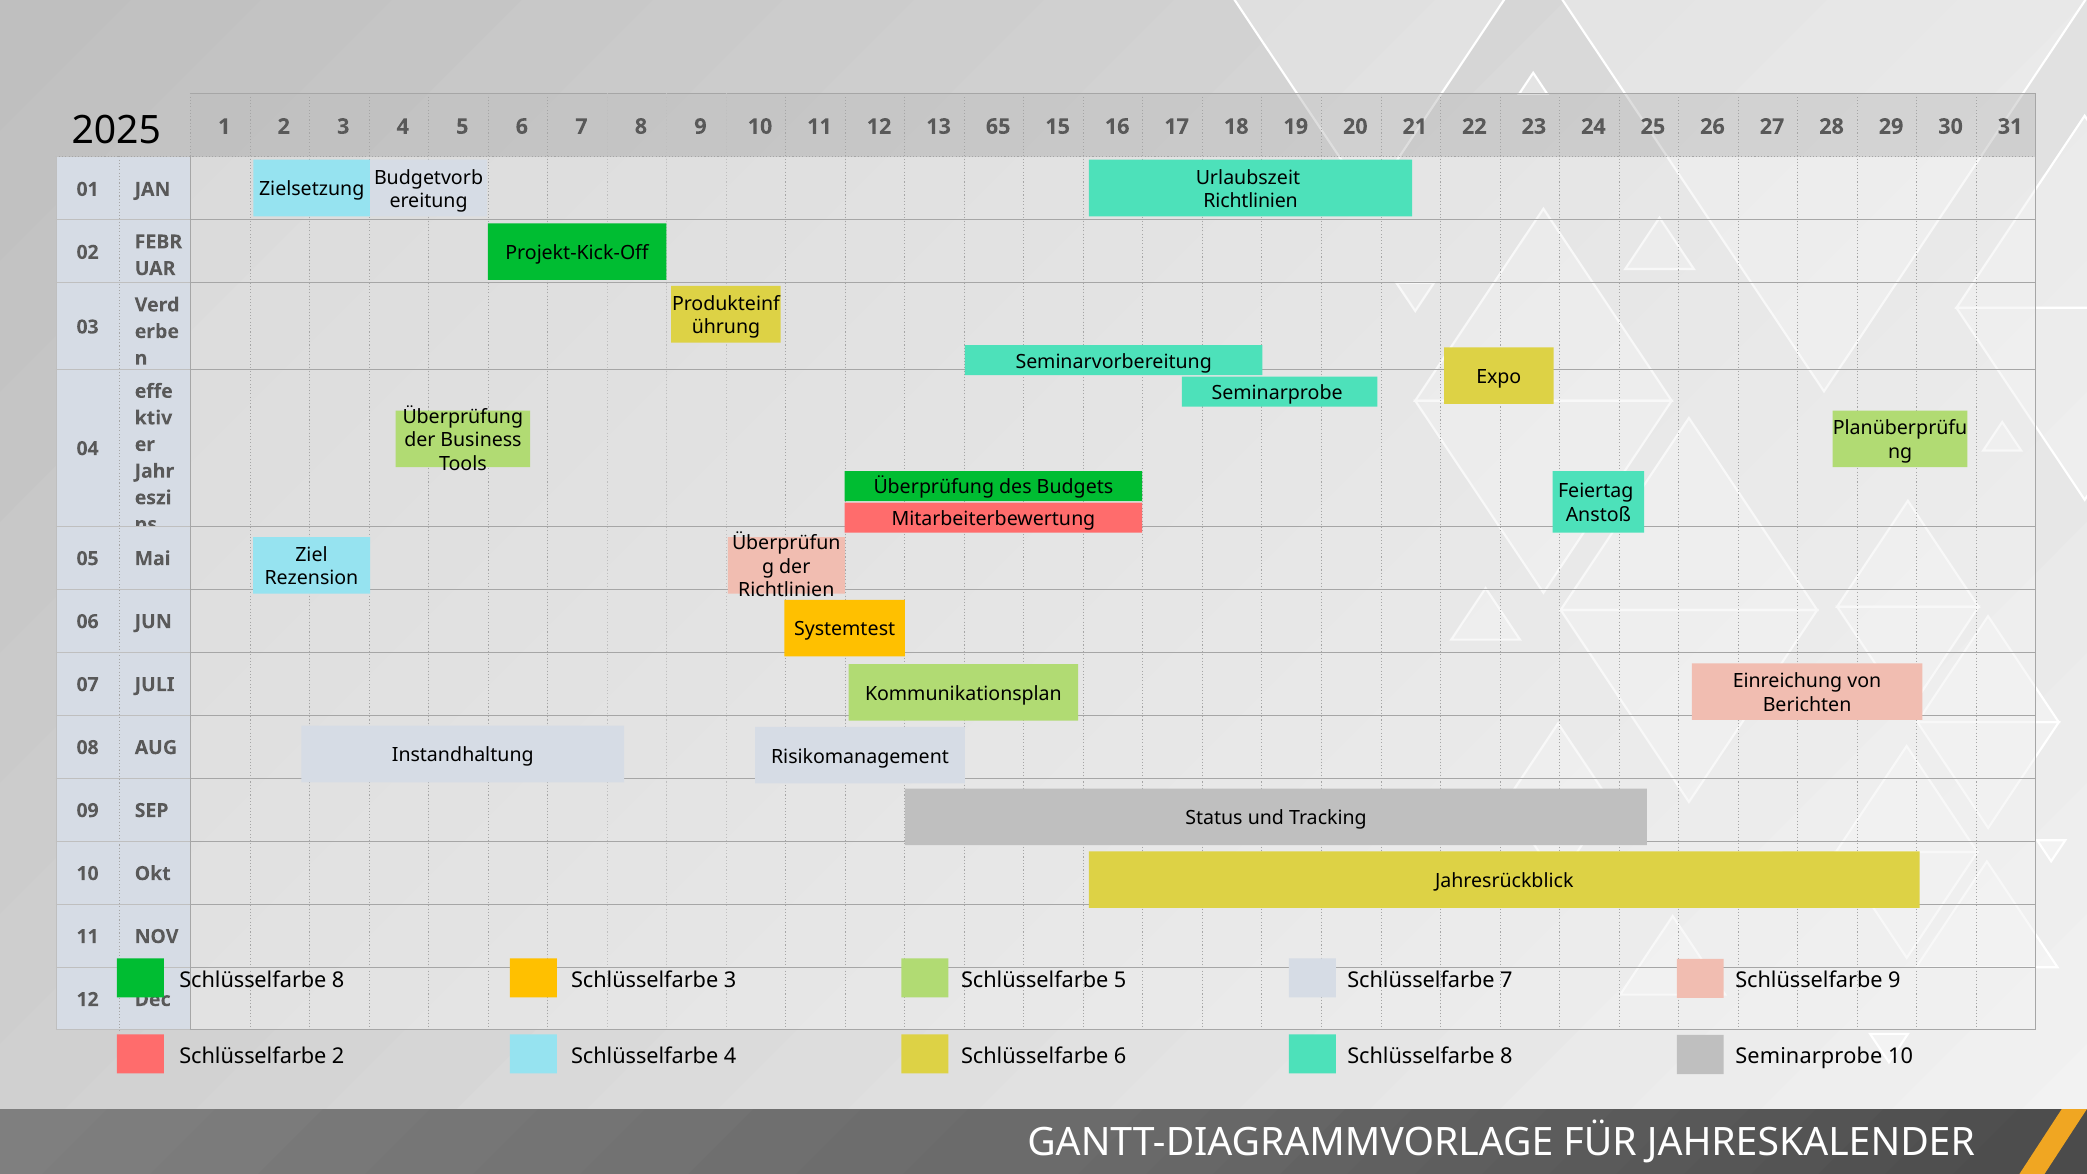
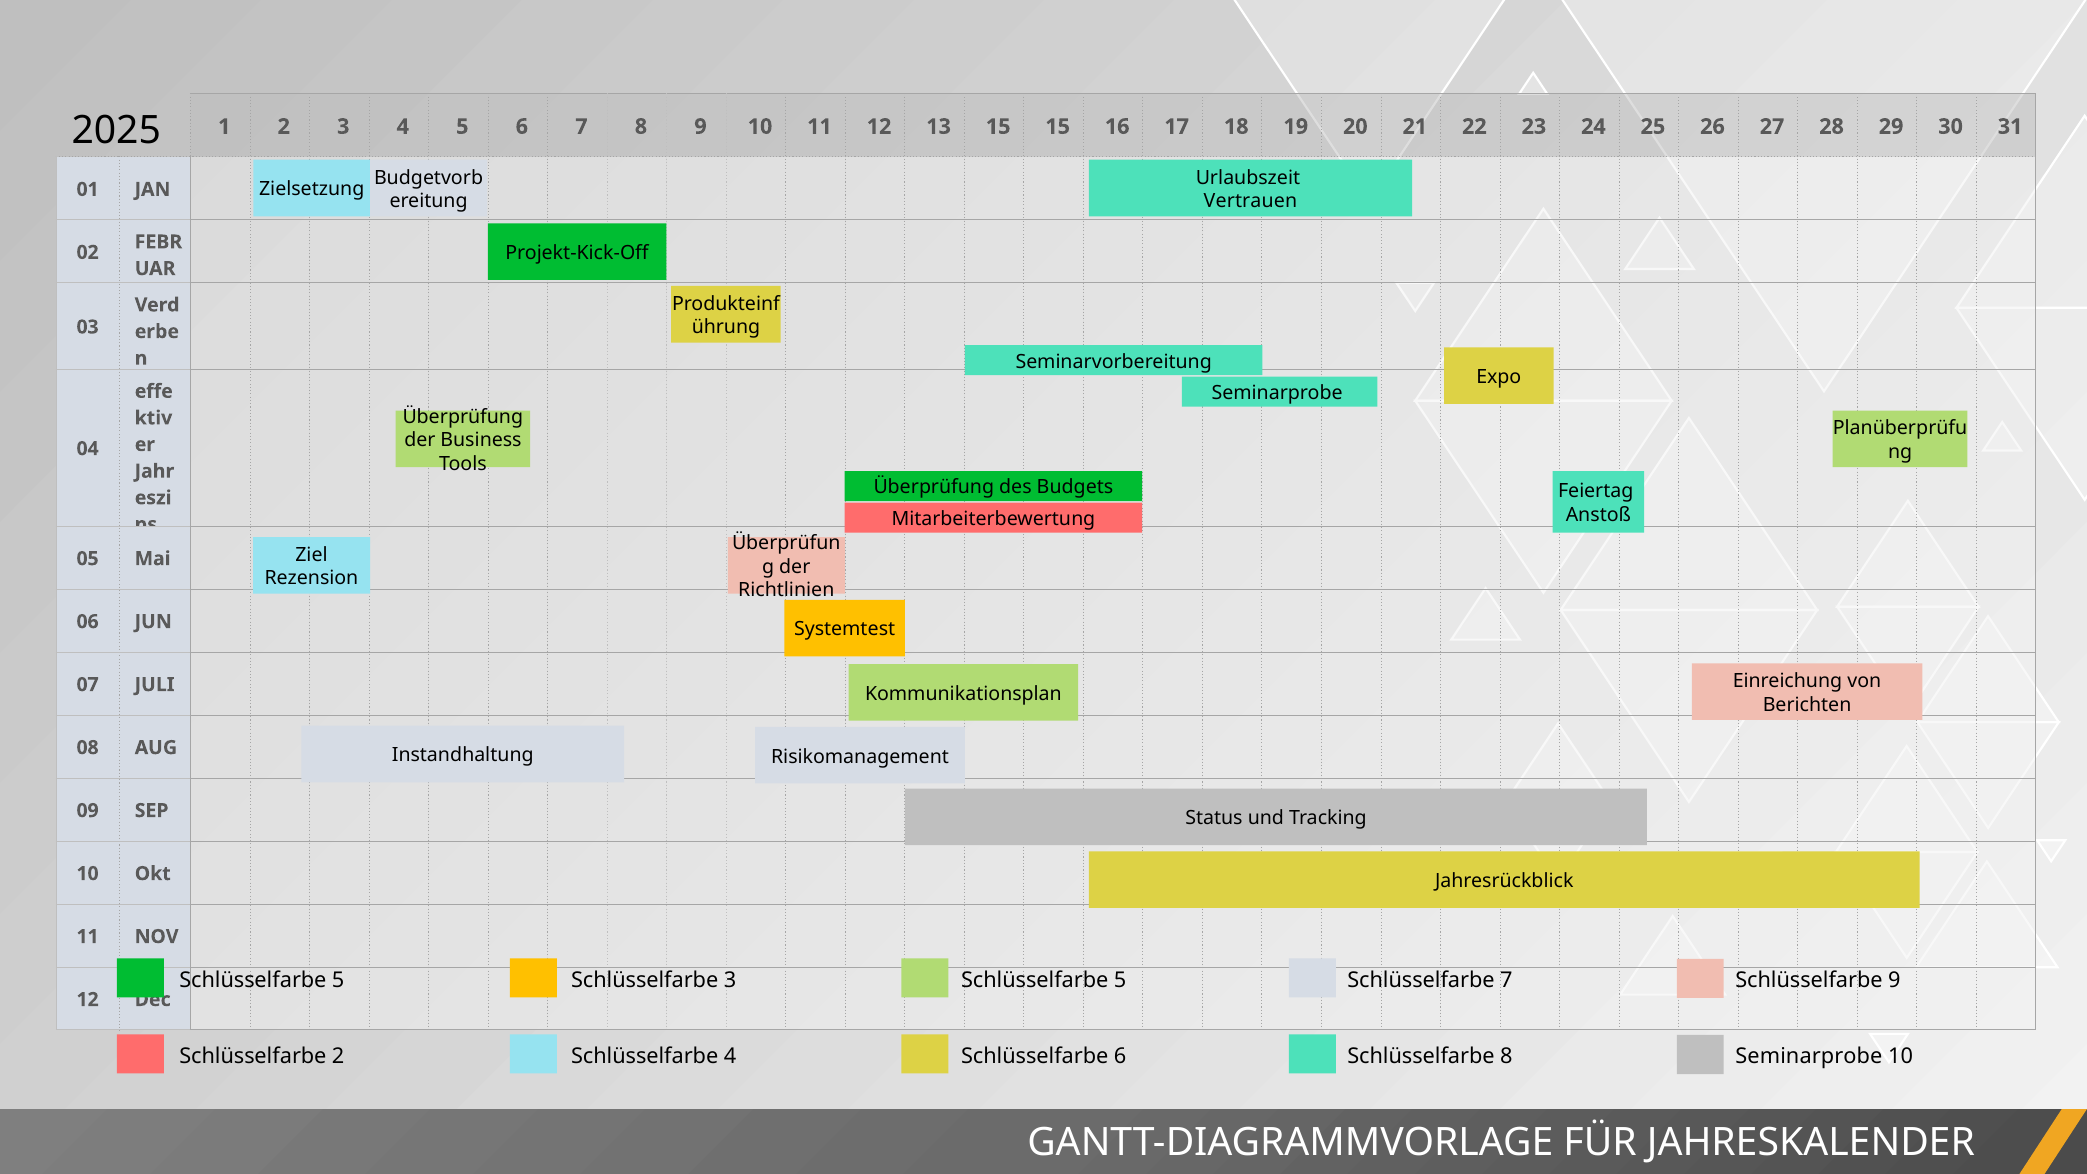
13 65: 65 -> 15 (998, 127)
Richtlinien: Richtlinien -> Vertrauen (1250, 201)
8: 8 -> 5 (338, 980)
